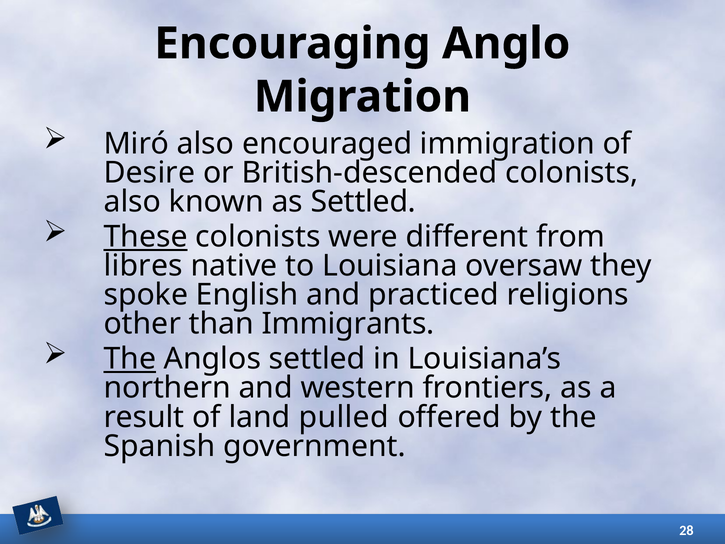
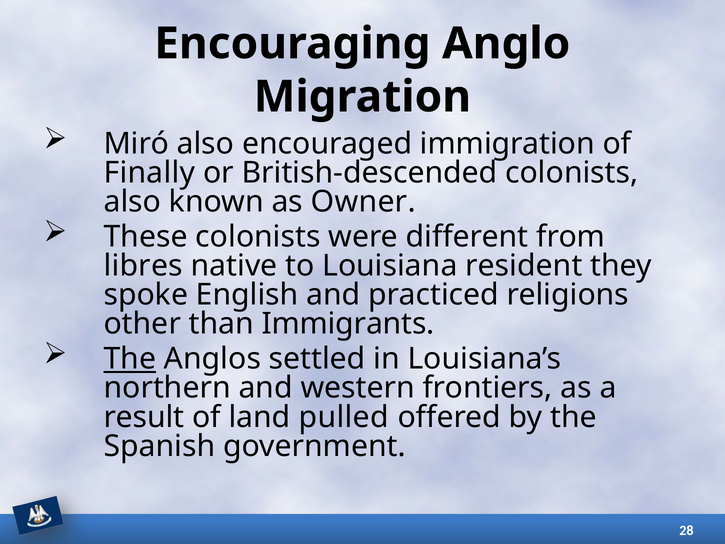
Desire: Desire -> Finally (149, 173)
as Settled: Settled -> Owner (363, 202)
These underline: present -> none (146, 237)
oversaw: oversaw -> resident (524, 266)
